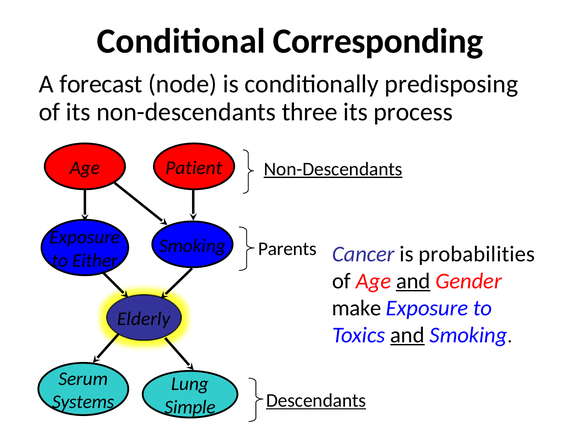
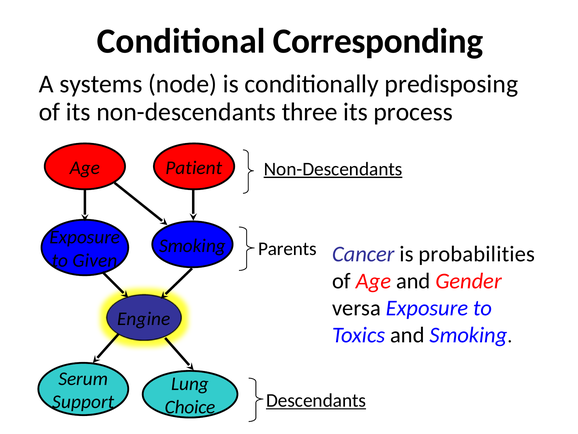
forecast: forecast -> systems (101, 84)
Either: Either -> Given (95, 260)
and underline: present -> none (413, 281)
make: make -> versa (356, 308)
Elderly: Elderly -> Engine (144, 318)
and underline: present -> none (407, 335)
Systems: Systems -> Support (83, 401)
Simple: Simple -> Choice (190, 407)
